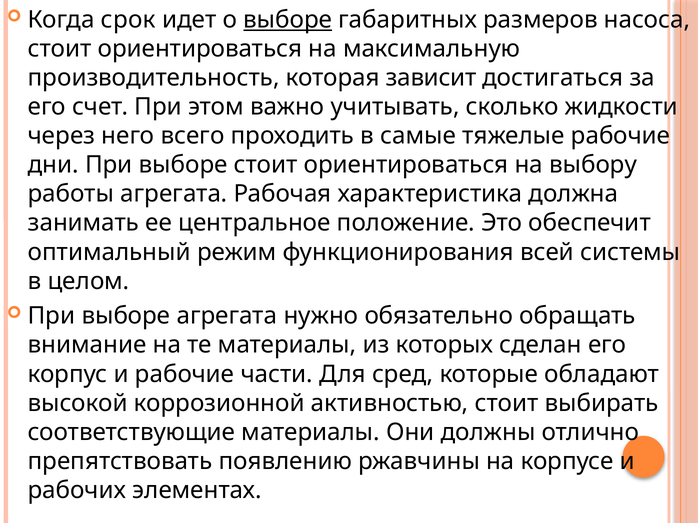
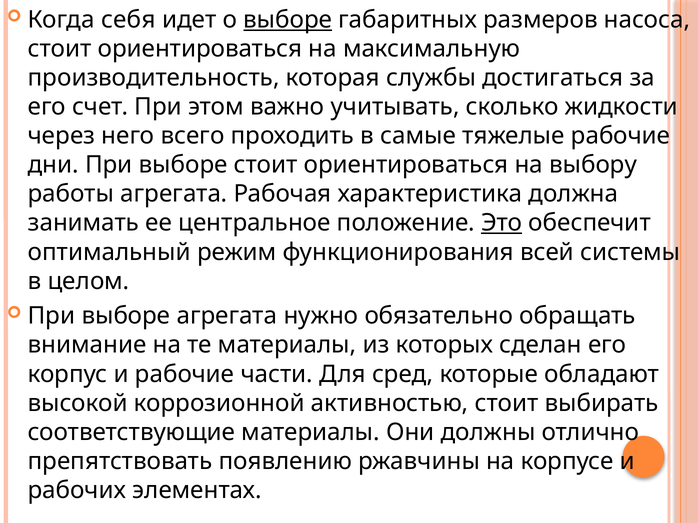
срок: срок -> себя (128, 20)
зависит: зависит -> службы (431, 78)
Это underline: none -> present (502, 223)
